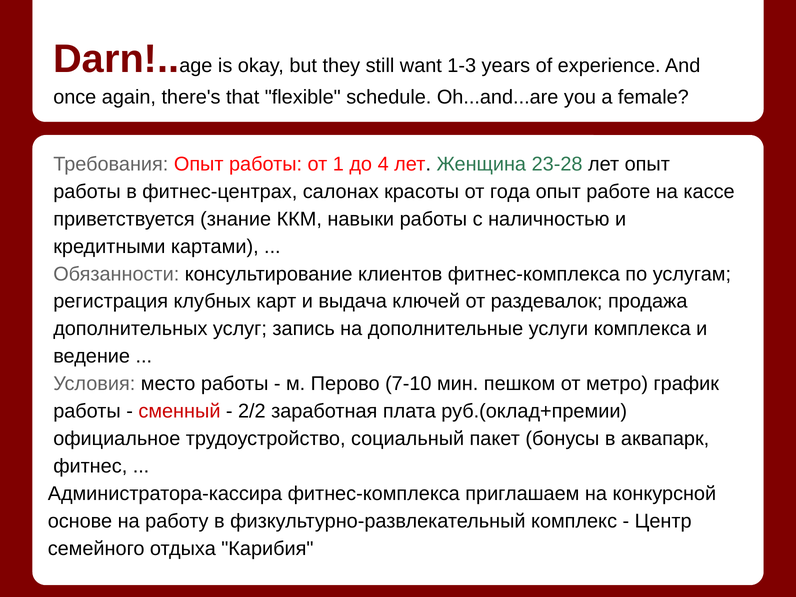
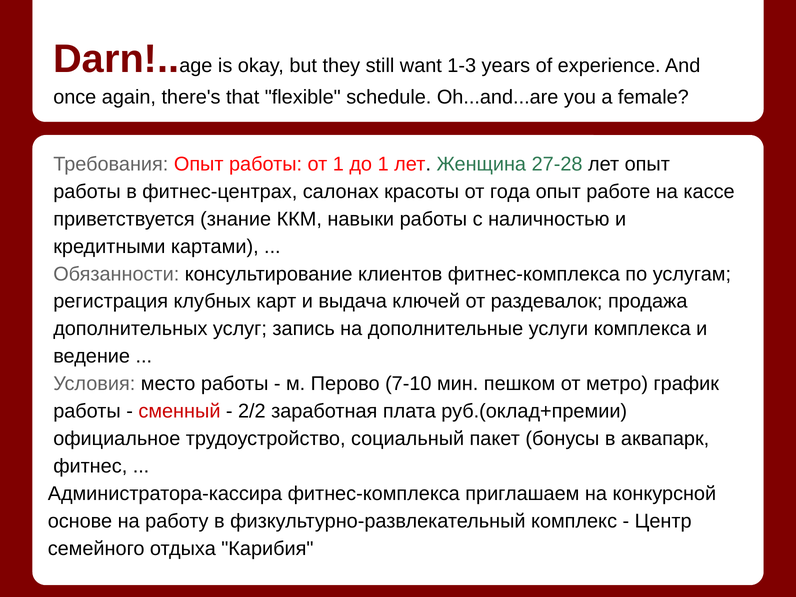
до 4: 4 -> 1 (383, 164)
23-28: 23-28 -> 27-28 (557, 164)
